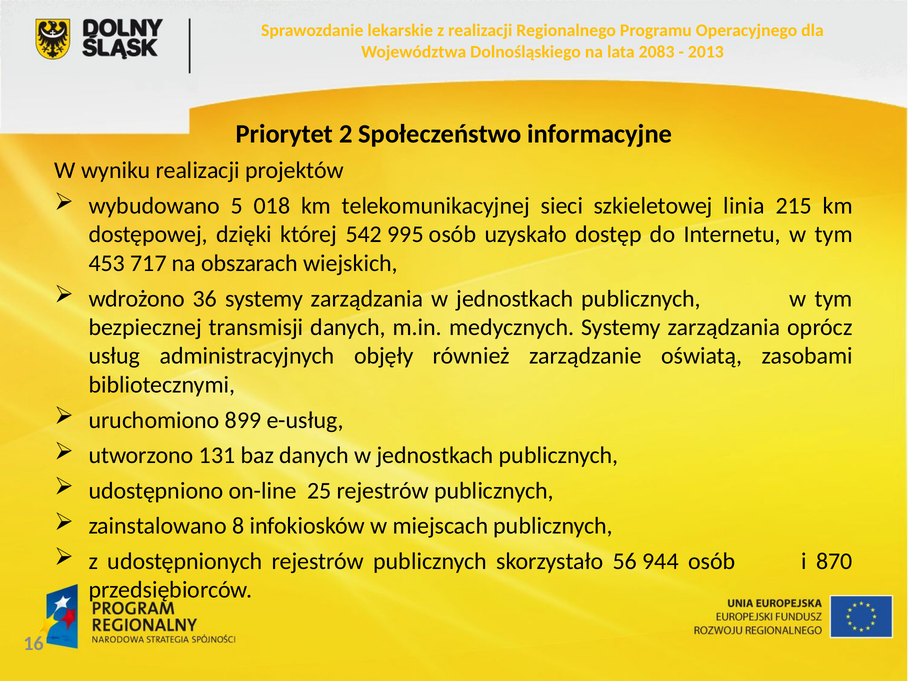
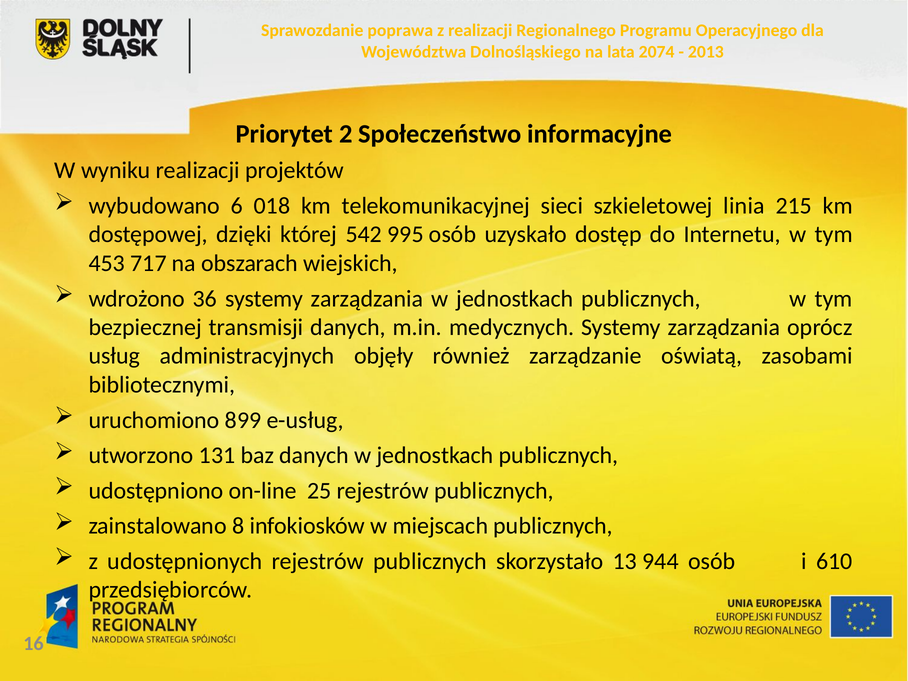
lekarskie: lekarskie -> poprawa (400, 31)
2083: 2083 -> 2074 (657, 52)
5: 5 -> 6 (237, 206)
56: 56 -> 13 (625, 561)
870: 870 -> 610 (834, 561)
